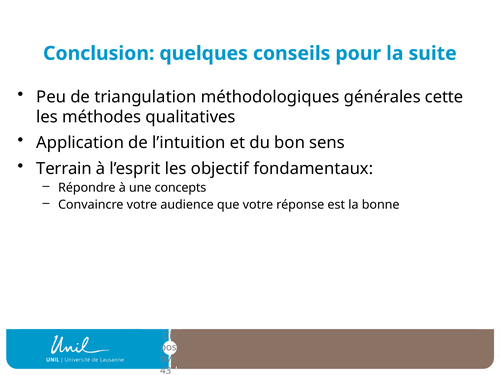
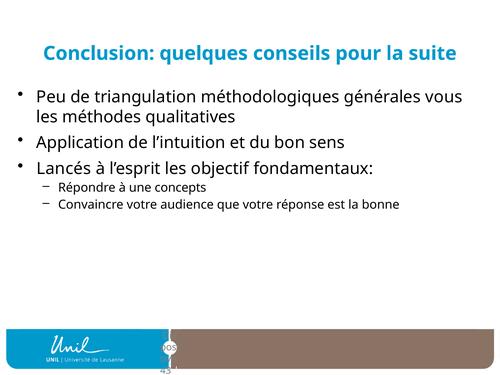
cette: cette -> vous (444, 97)
Terrain: Terrain -> Lancés (64, 169)
